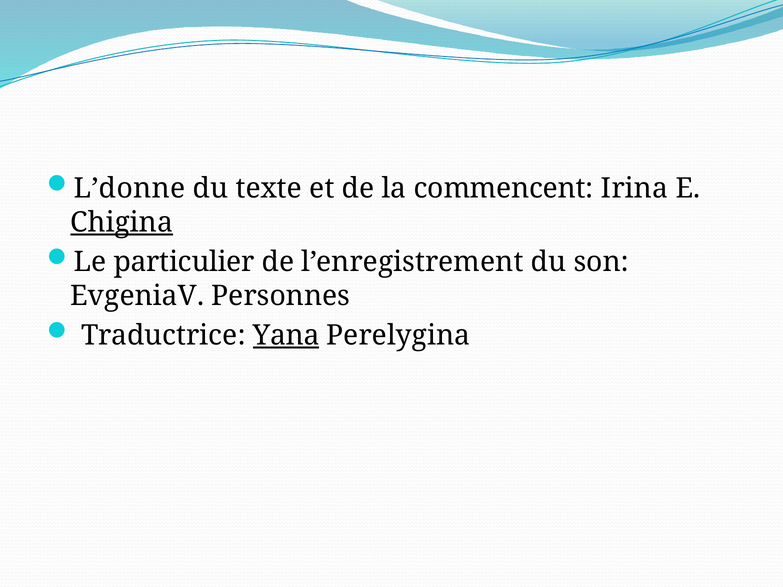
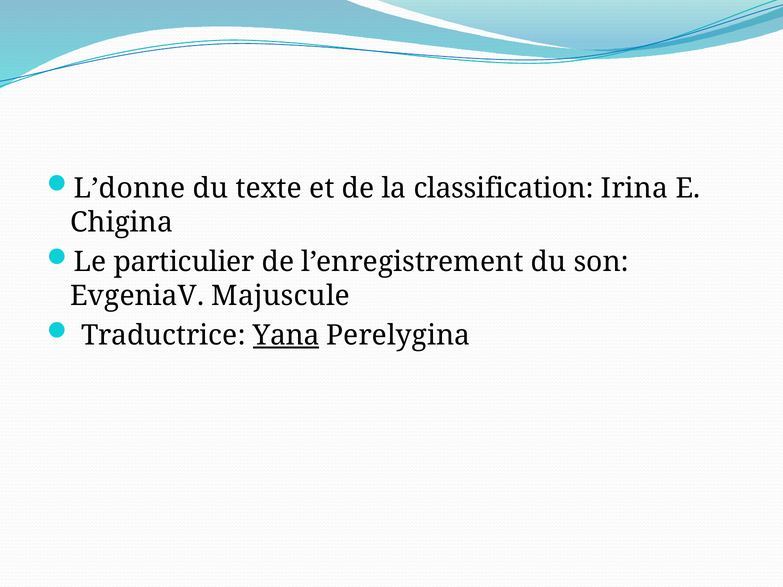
commencent: commencent -> classification (504, 189)
Chigina underline: present -> none (122, 222)
Personnes: Personnes -> Majuscule (281, 296)
